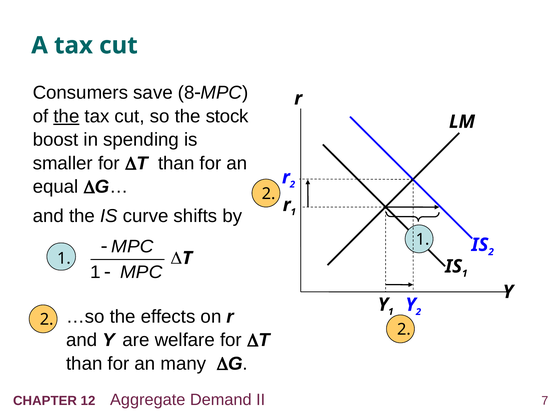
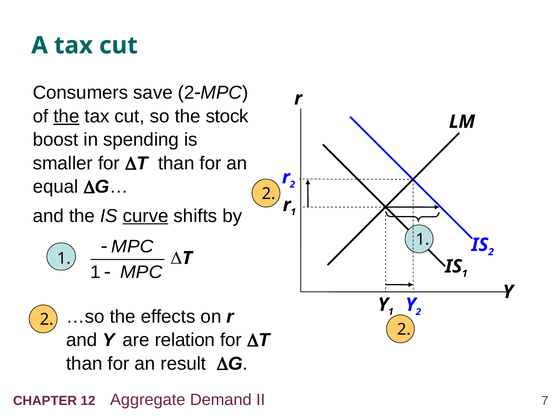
save 8: 8 -> 2 (186, 93)
curve underline: none -> present (146, 216)
welfare: welfare -> relation (185, 340)
many: many -> result (183, 364)
